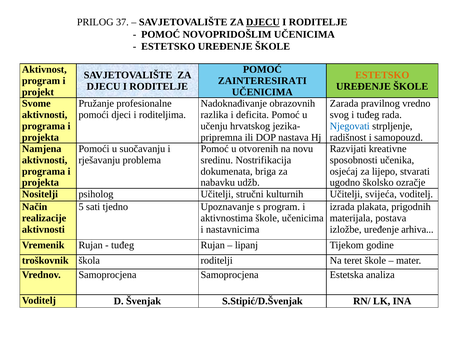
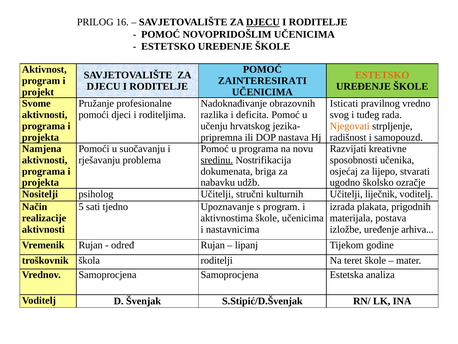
37: 37 -> 16 (122, 22)
Zarada: Zarada -> Isticati (344, 103)
Njegovati colour: blue -> orange (350, 126)
u otvorenih: otvorenih -> programa (259, 148)
sredinu underline: none -> present (217, 160)
svijeća: svijeća -> liječnik (381, 194)
tuđeg: tuđeg -> određ (123, 245)
